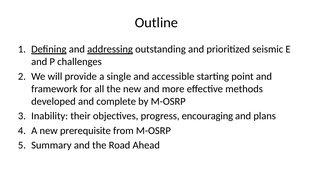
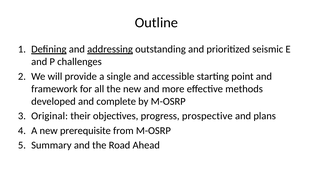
Inability: Inability -> Original (50, 116)
encouraging: encouraging -> prospective (207, 116)
